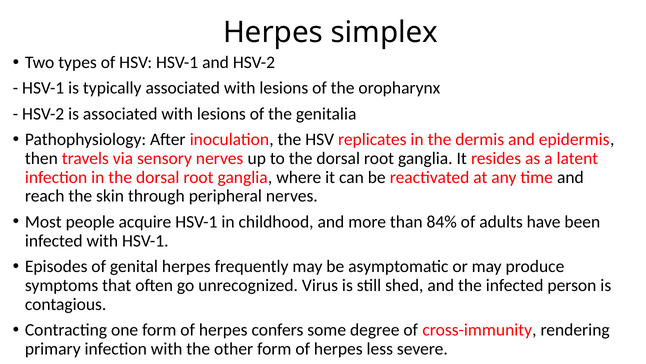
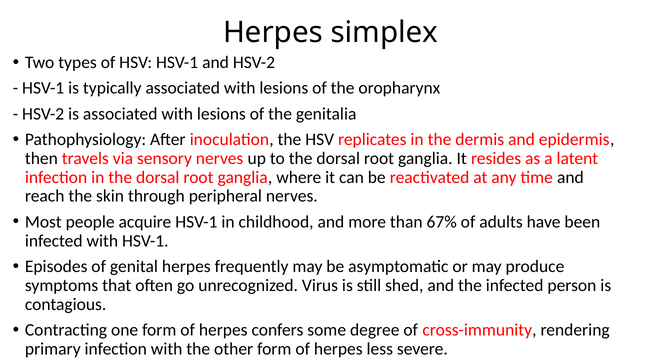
84%: 84% -> 67% (442, 221)
